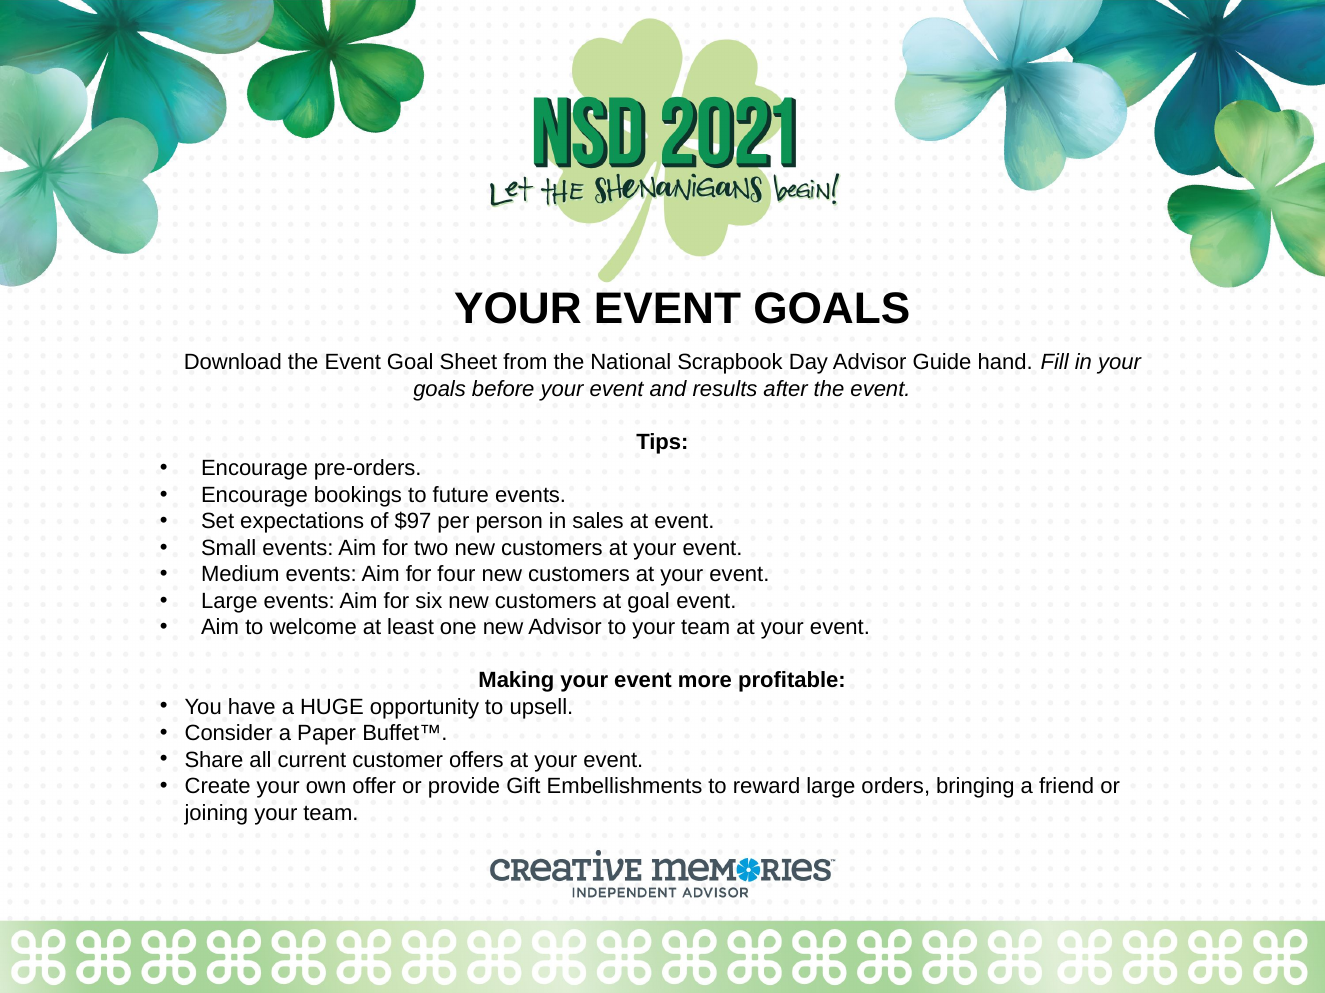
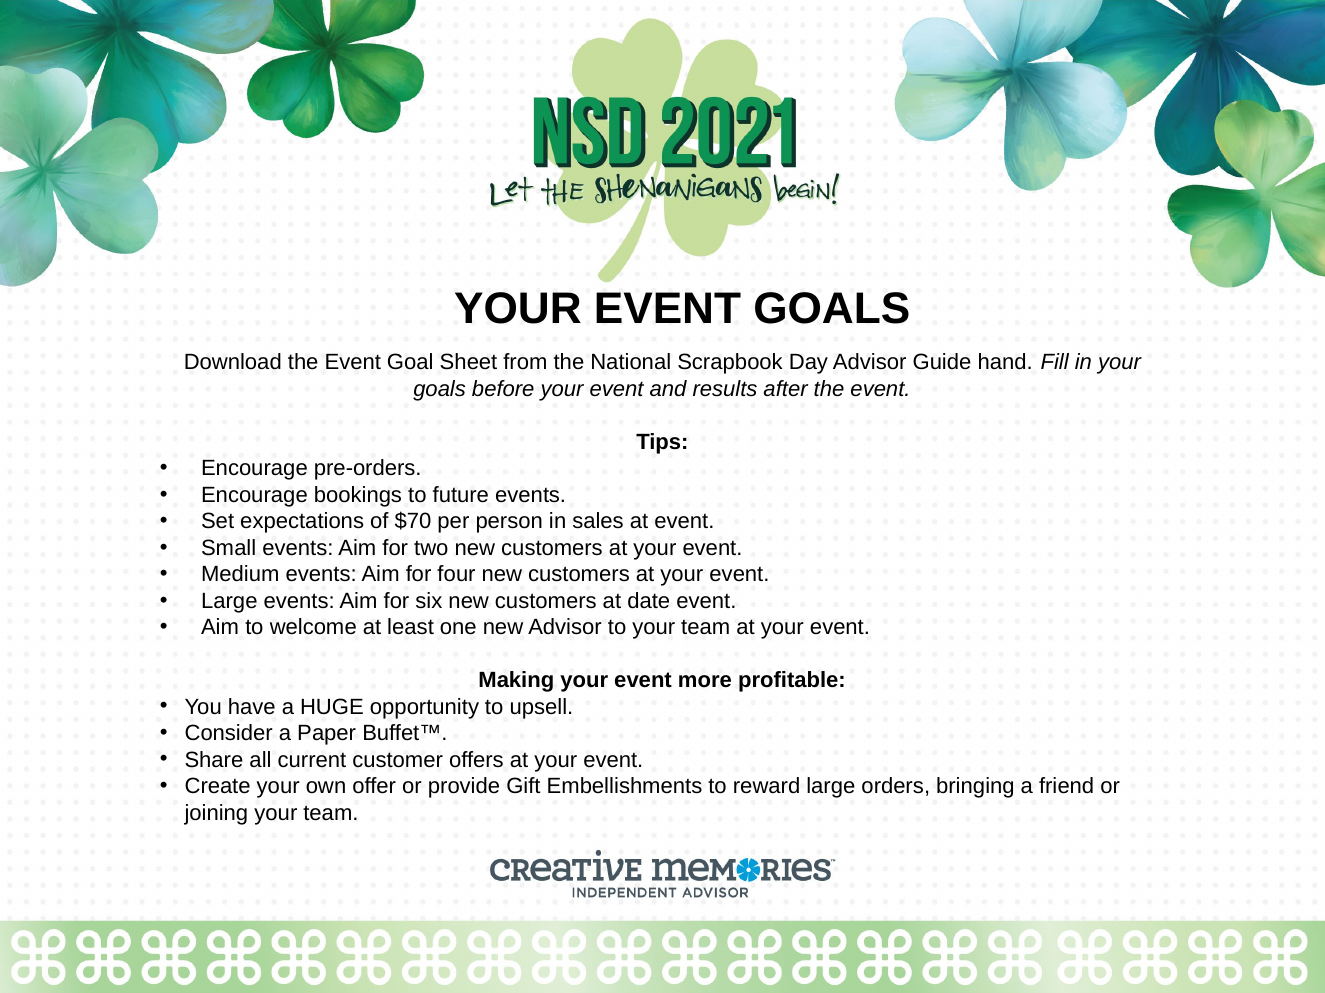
$97: $97 -> $70 (413, 522)
at goal: goal -> date (649, 601)
